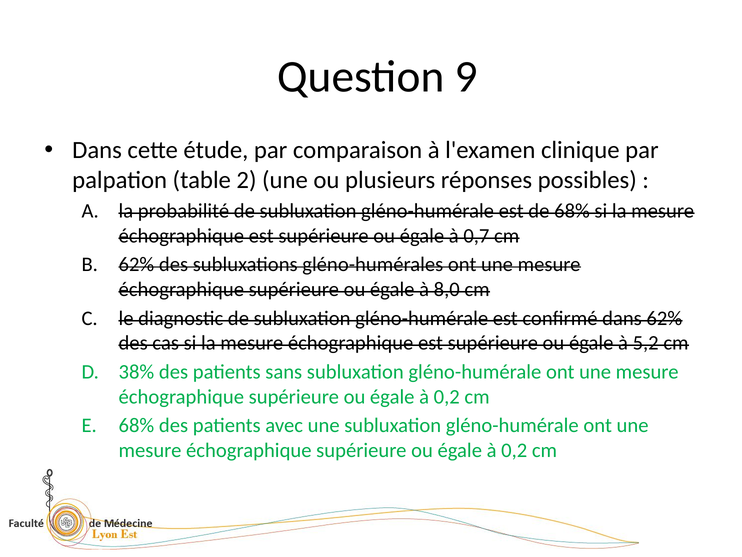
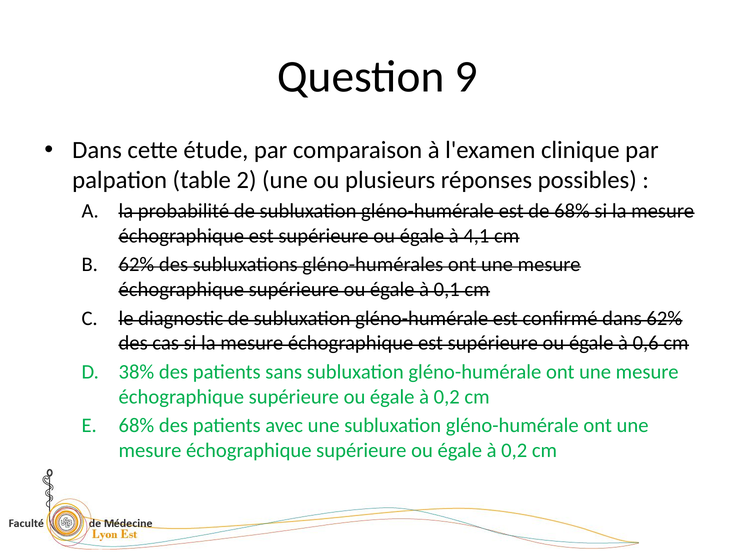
0,7: 0,7 -> 4,1 (476, 236)
8,0: 8,0 -> 0,1 (447, 289)
5,2: 5,2 -> 0,6 (646, 343)
